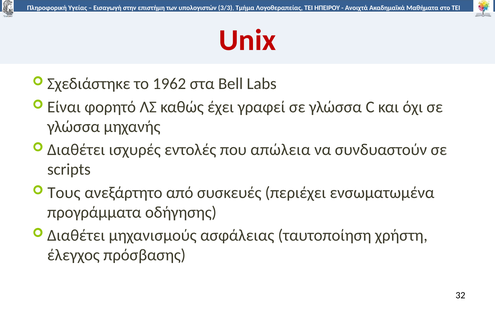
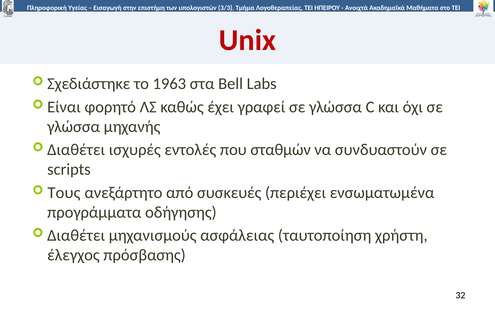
1962: 1962 -> 1963 (169, 84)
απώλεια: απώλεια -> σταθμών (281, 150)
